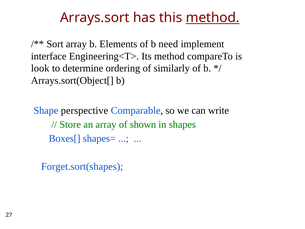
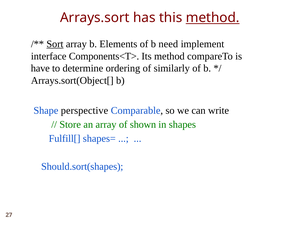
Sort underline: none -> present (55, 44)
Engineering<T>: Engineering<T> -> Components<T> (104, 56)
look: look -> have (40, 68)
Boxes[: Boxes[ -> Fulfill[ (65, 138)
Forget.sort(shapes: Forget.sort(shapes -> Should.sort(shapes (82, 166)
